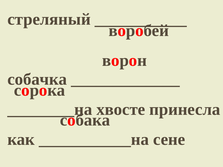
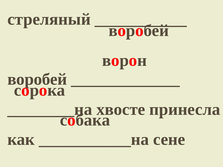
собачка: собачка -> воробей (37, 79)
